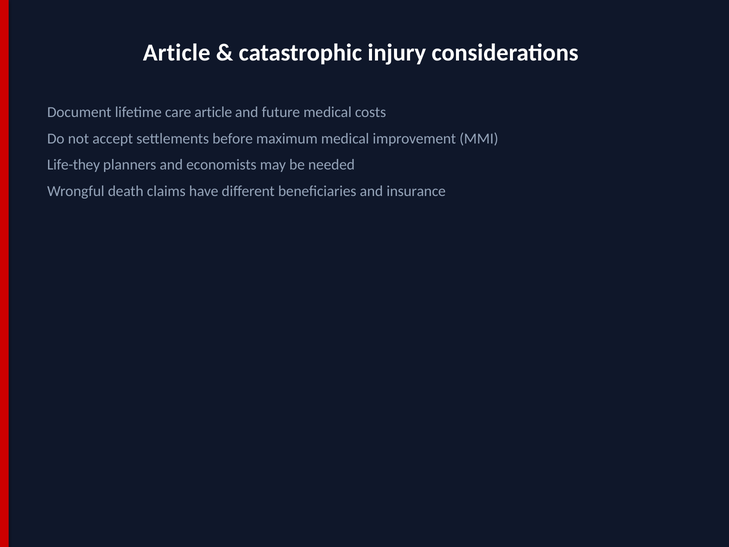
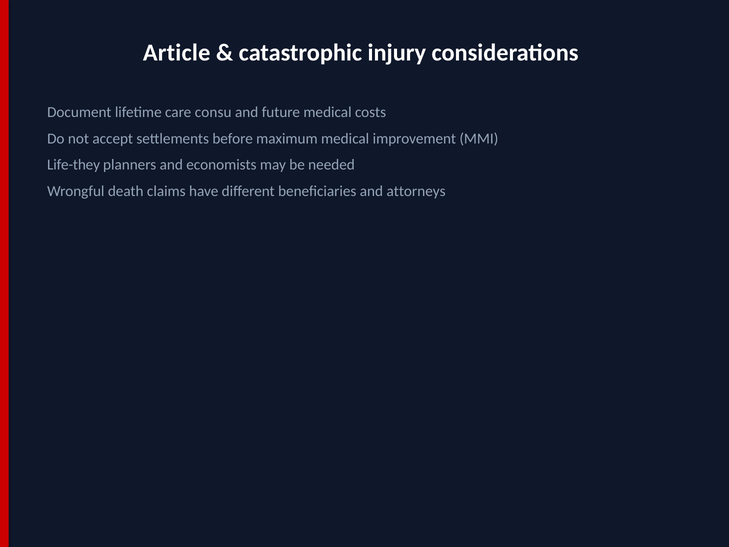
care article: article -> consu (213, 112)
insurance: insurance -> attorneys (416, 191)
